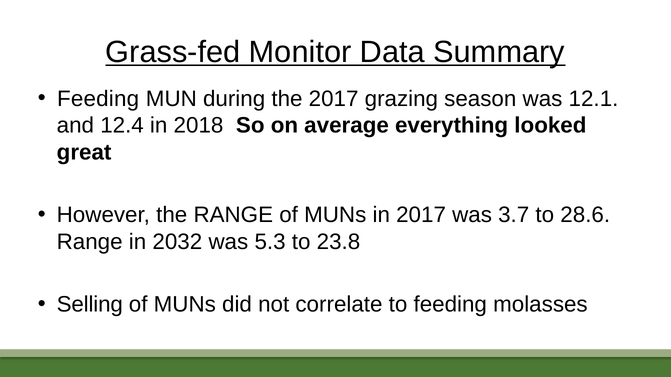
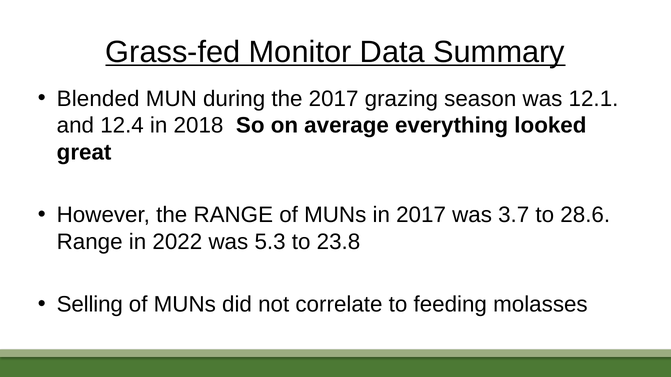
Feeding: Feeding -> Blended (98, 99)
2032: 2032 -> 2022 (177, 242)
